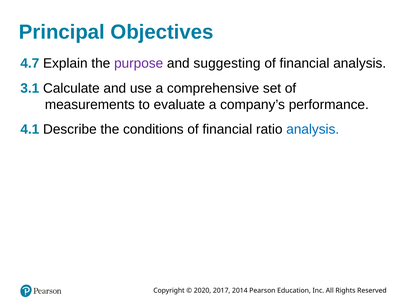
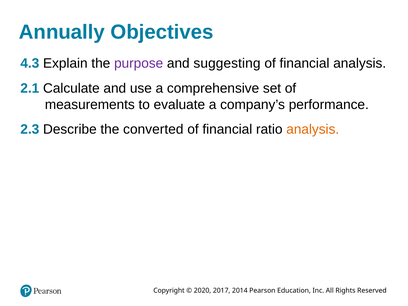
Principal: Principal -> Annually (62, 32)
4.7: 4.7 -> 4.3 (30, 63)
3.1: 3.1 -> 2.1 (30, 88)
4.1: 4.1 -> 2.3 (30, 129)
conditions: conditions -> converted (153, 129)
analysis colour: blue -> orange (313, 129)
